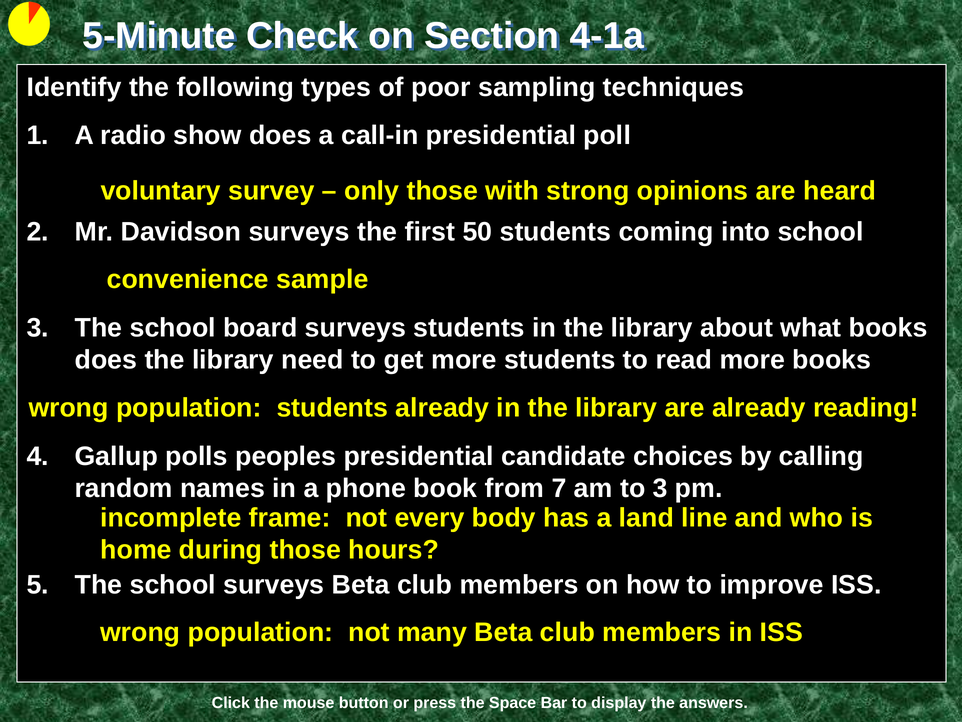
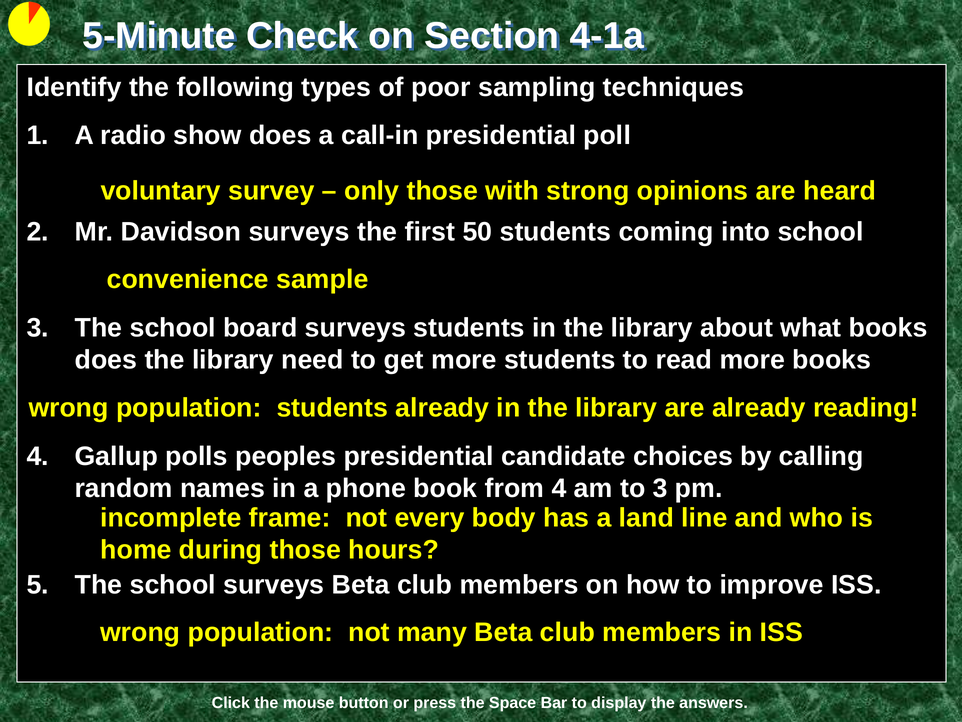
from 7: 7 -> 4 (559, 488)
